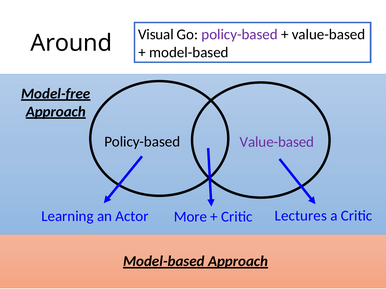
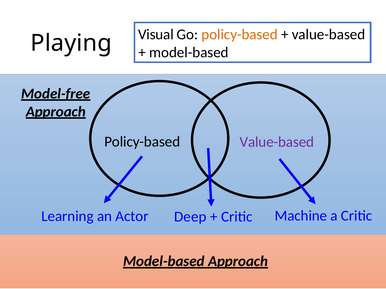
policy-based colour: purple -> orange (240, 35)
Around: Around -> Playing (71, 43)
Lectures: Lectures -> Machine (301, 216)
More: More -> Deep (190, 217)
